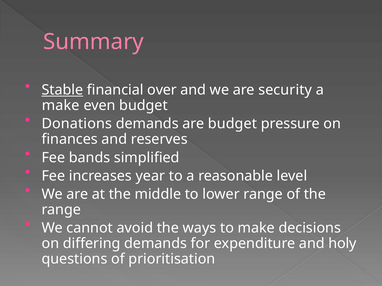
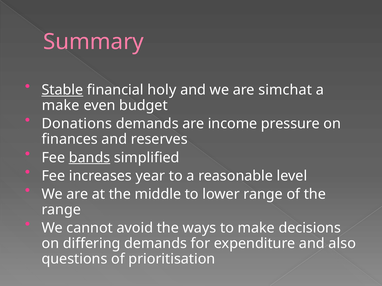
over: over -> holy (162, 90)
security: security -> simchat (285, 90)
are budget: budget -> income (233, 124)
bands underline: none -> present (90, 158)
holy: holy -> also (342, 244)
